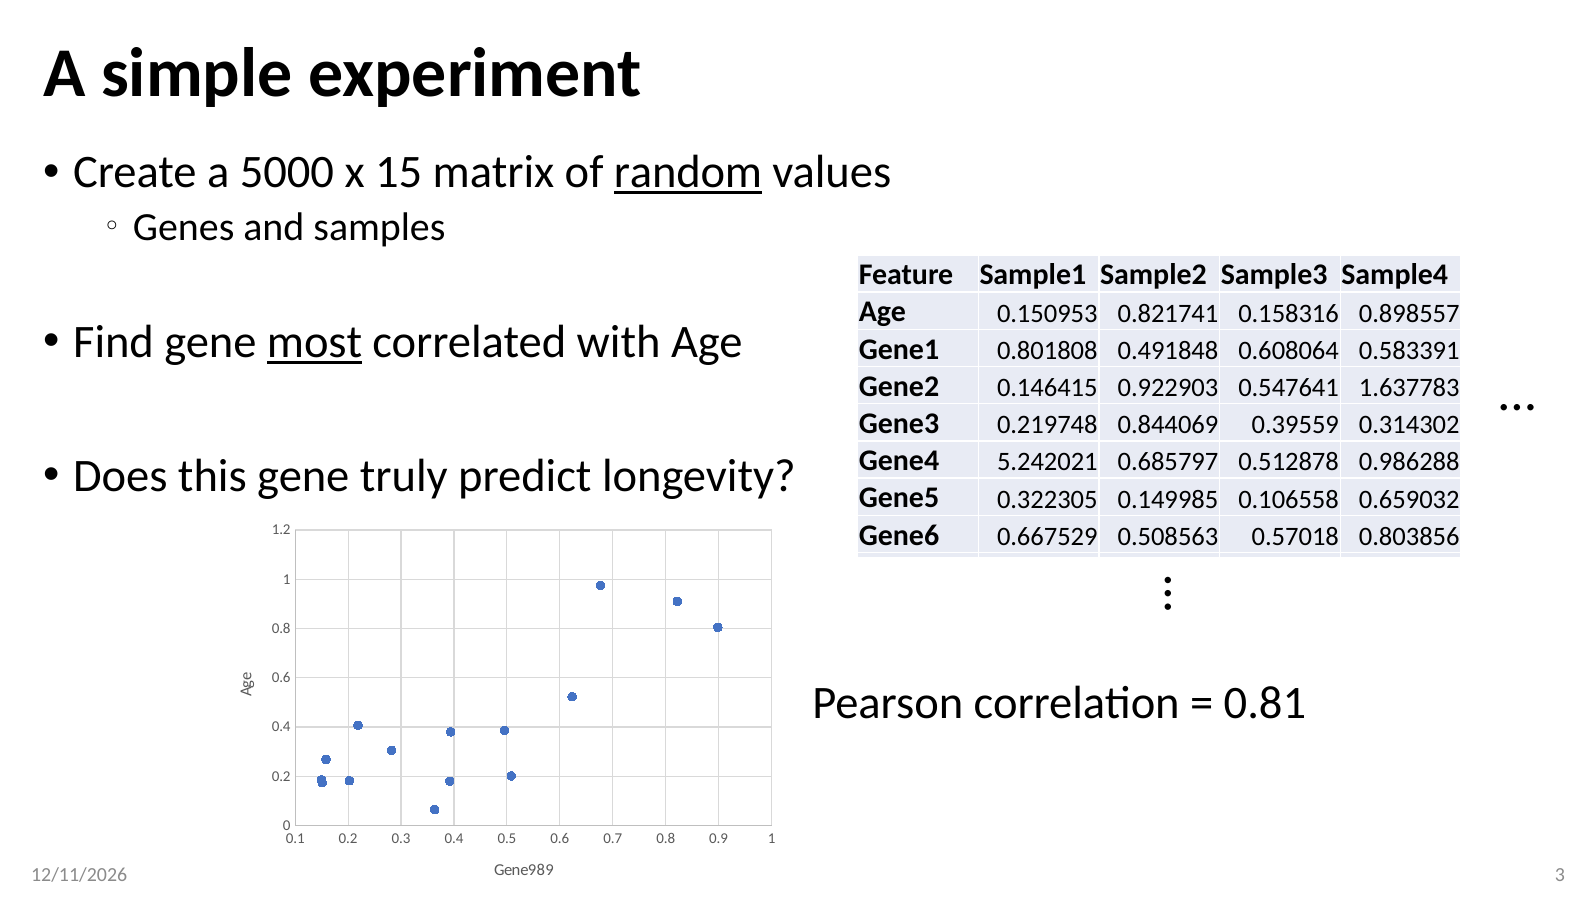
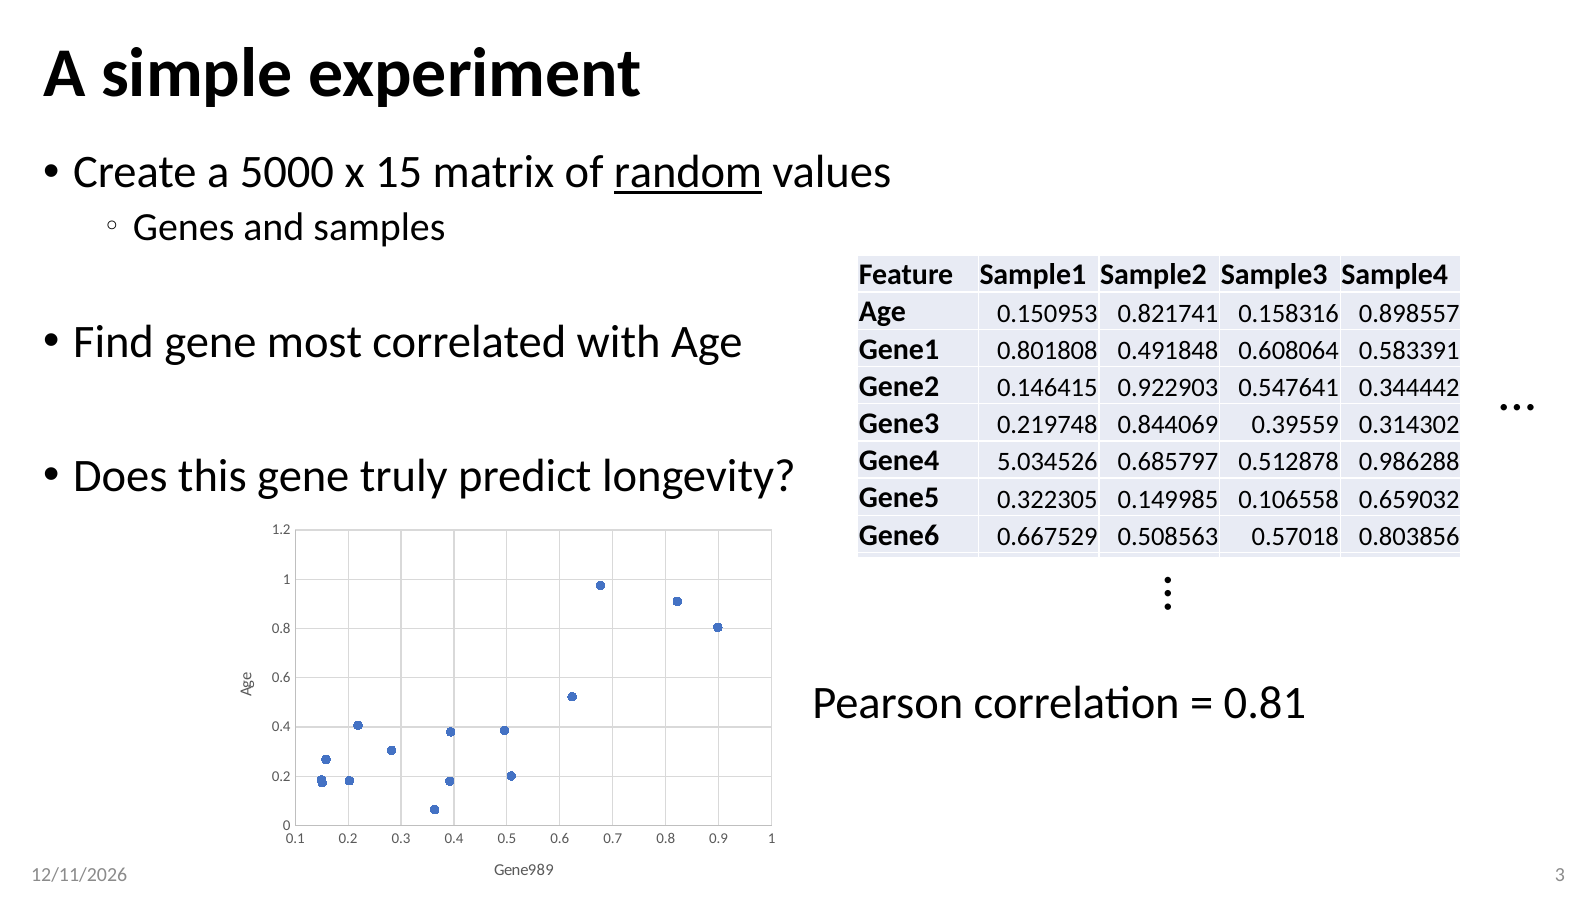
most underline: present -> none (315, 342)
1.637783: 1.637783 -> 0.344442 (1409, 388)
5.242021: 5.242021 -> 5.034526 (1047, 462)
